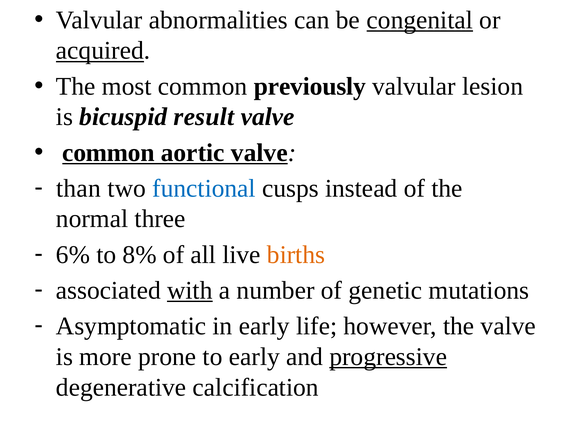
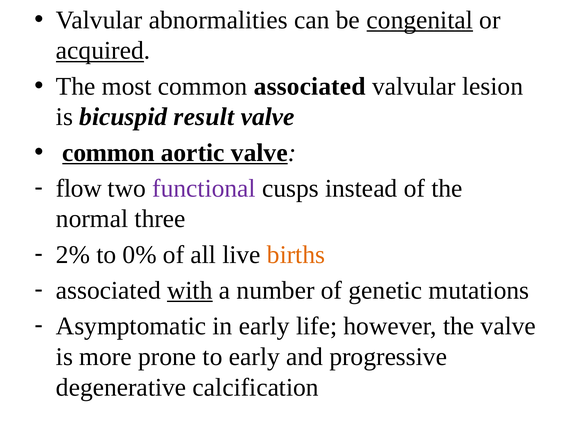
common previously: previously -> associated (310, 86)
than: than -> flow (79, 189)
functional colour: blue -> purple (204, 189)
6%: 6% -> 2% (73, 255)
8%: 8% -> 0% (140, 255)
progressive underline: present -> none (388, 357)
